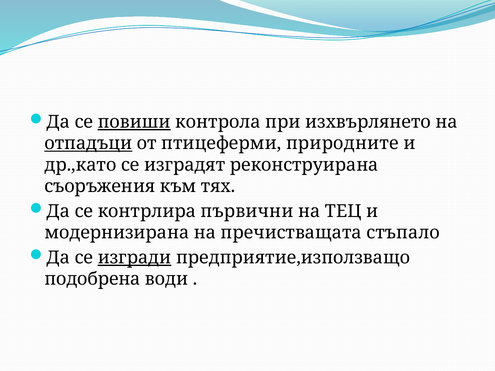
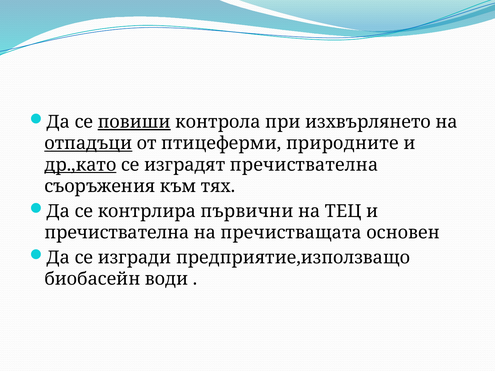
др.,като underline: none -> present (80, 165)
изградят реконструирана: реконструирана -> пречиствателна (304, 165)
модернизирана: модернизирана -> пречиствателна (117, 233)
стъпало: стъпало -> основен (403, 233)
изгради underline: present -> none (135, 258)
подобрена: подобрена -> биобасейн (92, 279)
